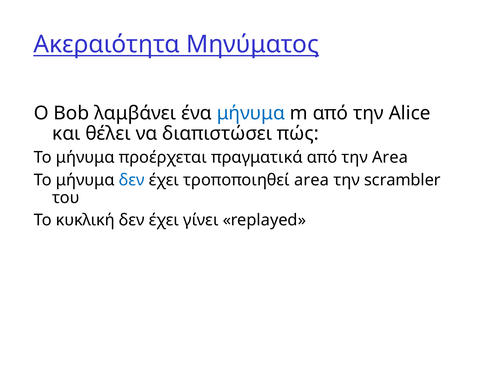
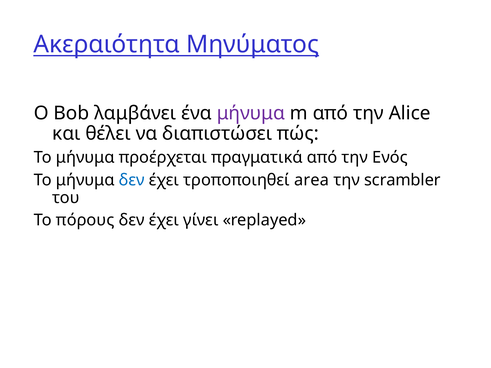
μήνυμα colour: blue -> purple (251, 113)
την Area: Area -> Ενός (390, 158)
κυκλική: κυκλική -> πόρους (85, 220)
